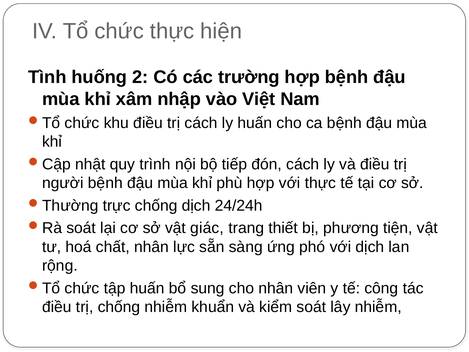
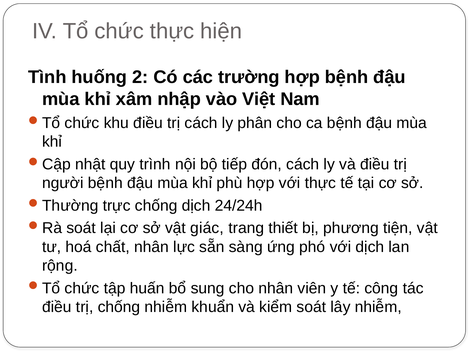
ly huấn: huấn -> phân (255, 123)
